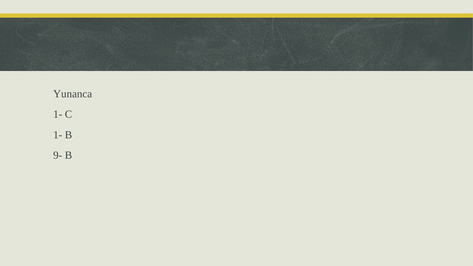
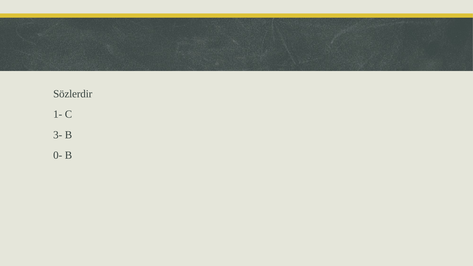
Yunanca: Yunanca -> Sözlerdir (73, 94)
1-: 1- -> 3- (58, 135)
9-: 9- -> 0- (58, 155)
